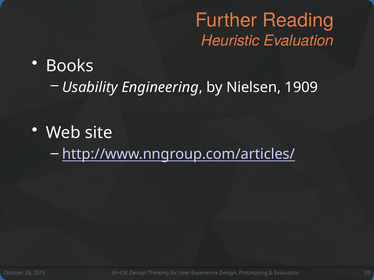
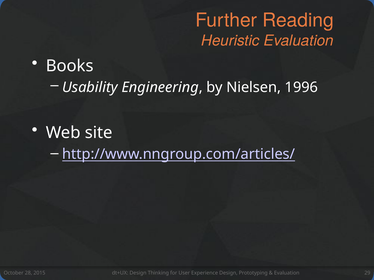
1909: 1909 -> 1996 (301, 87)
